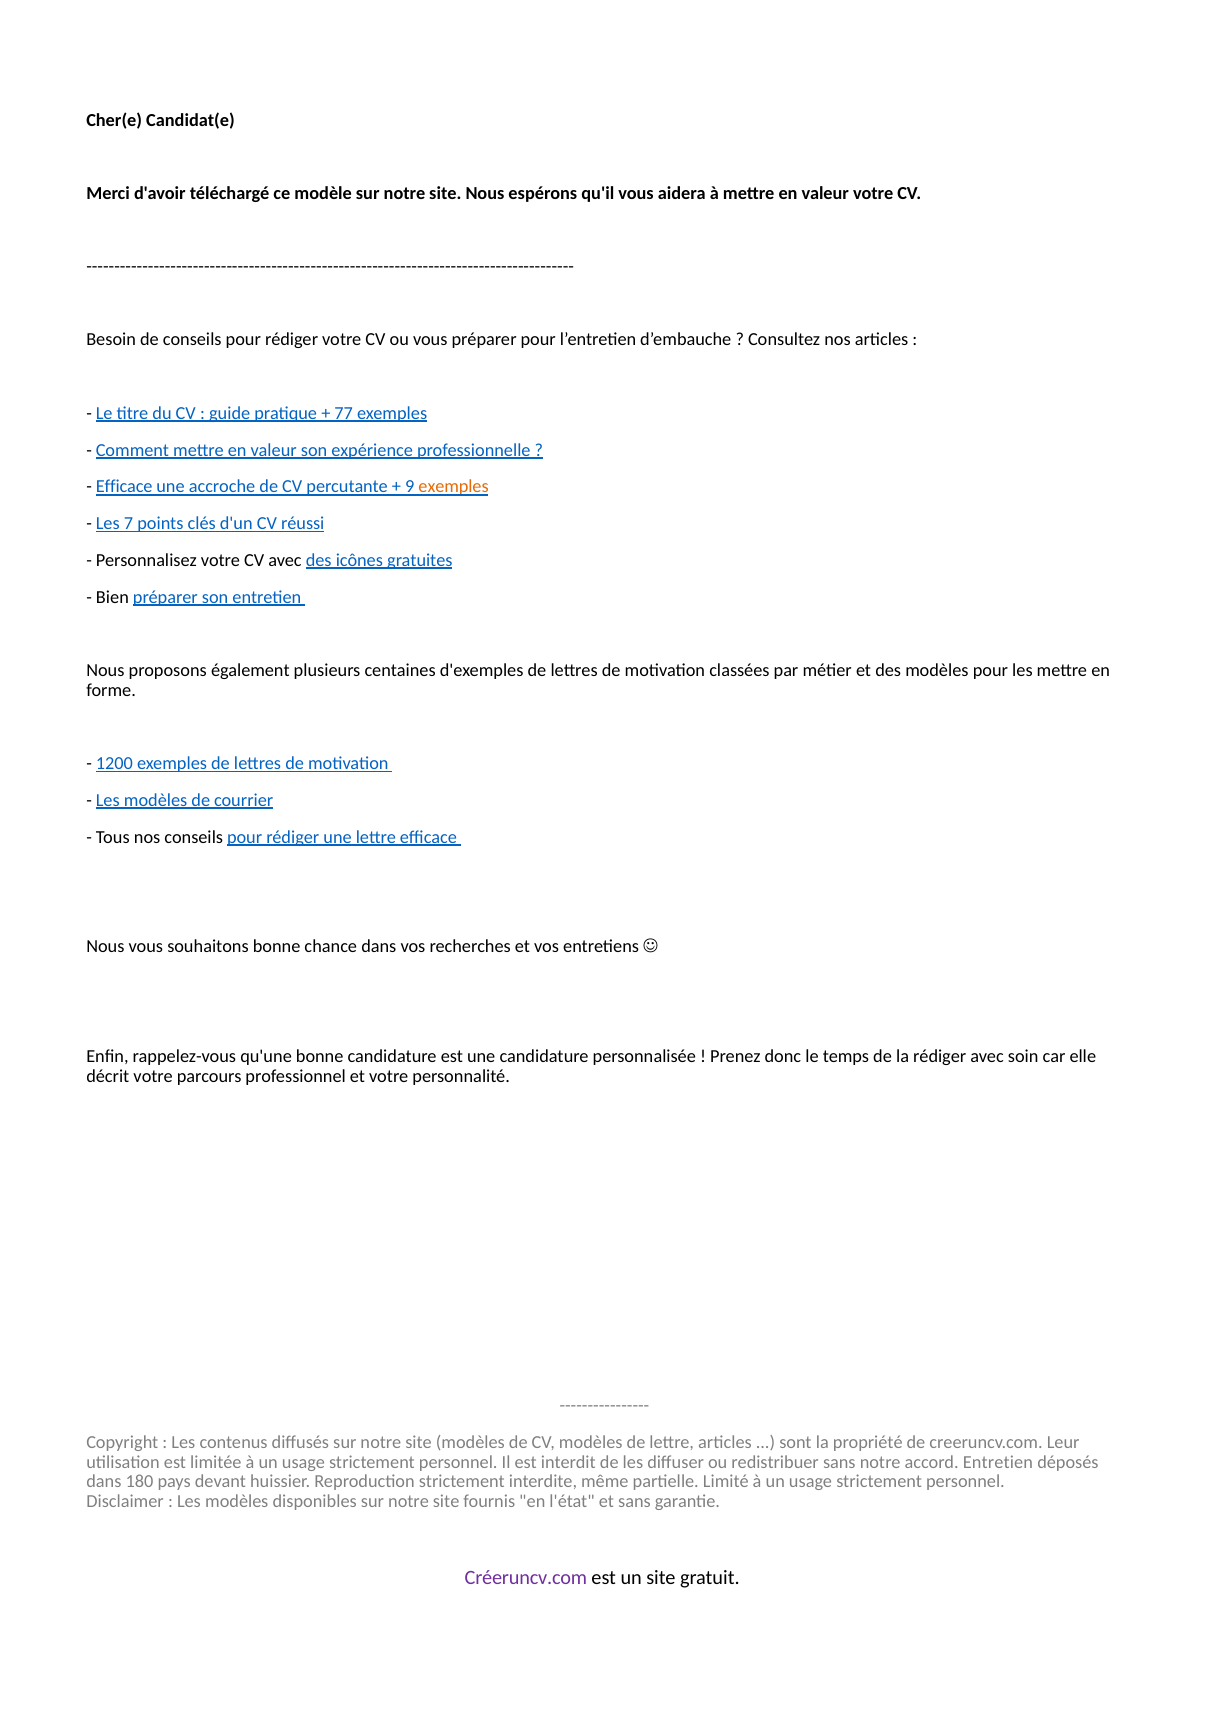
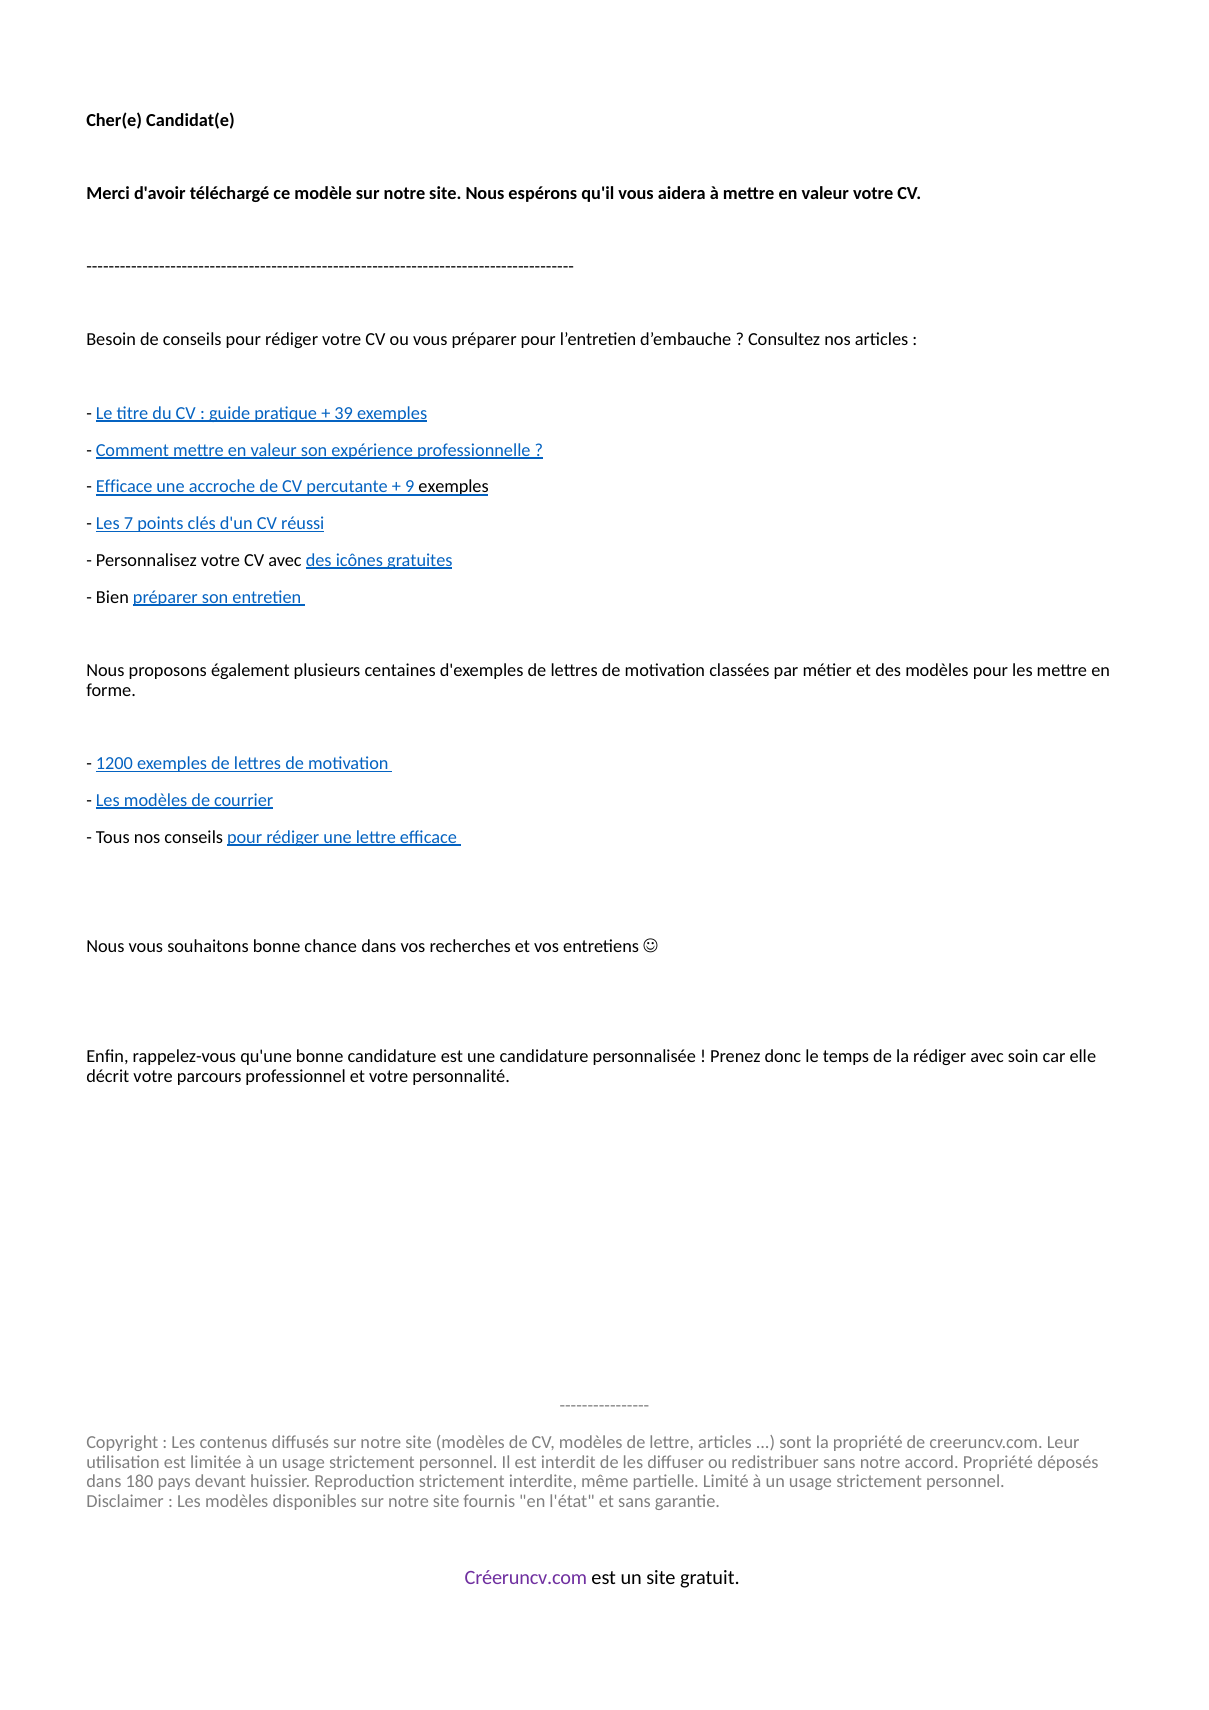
77: 77 -> 39 (344, 413)
exemples colour: orange -> black (454, 487)
accord Entretien: Entretien -> Propriété (998, 1462)
